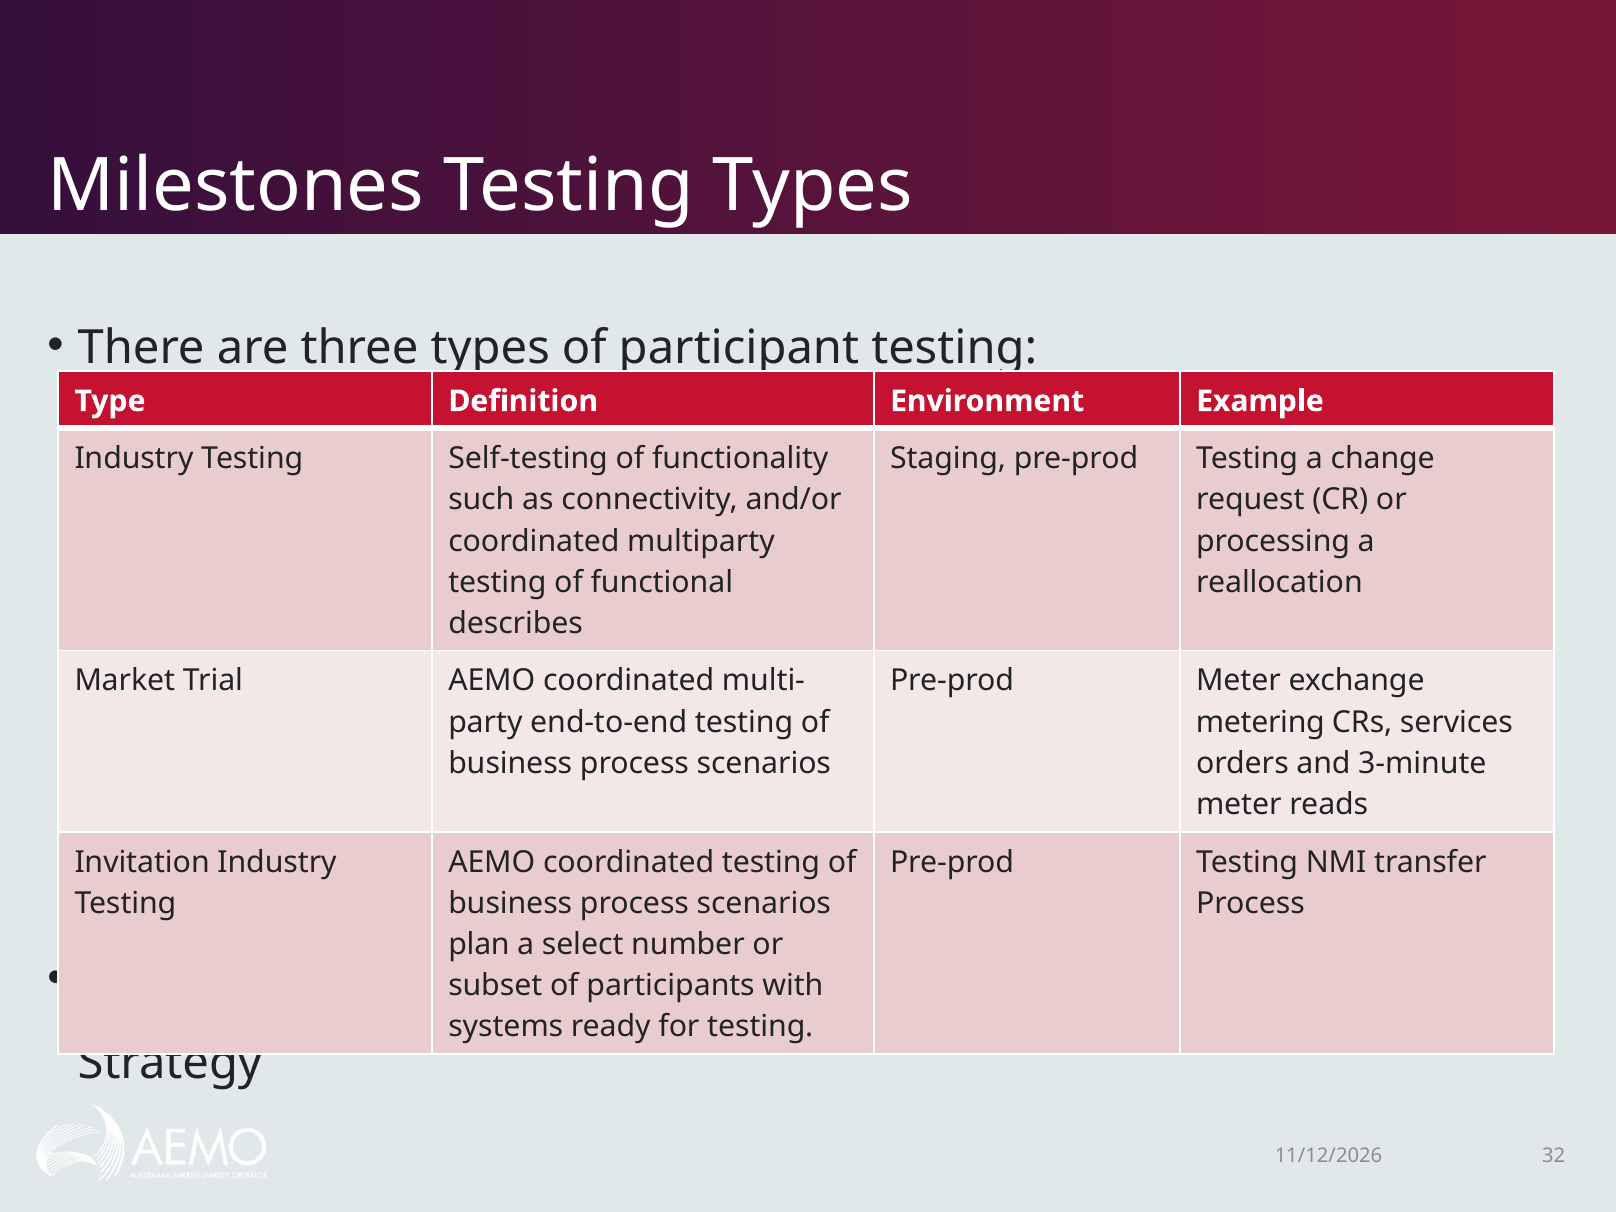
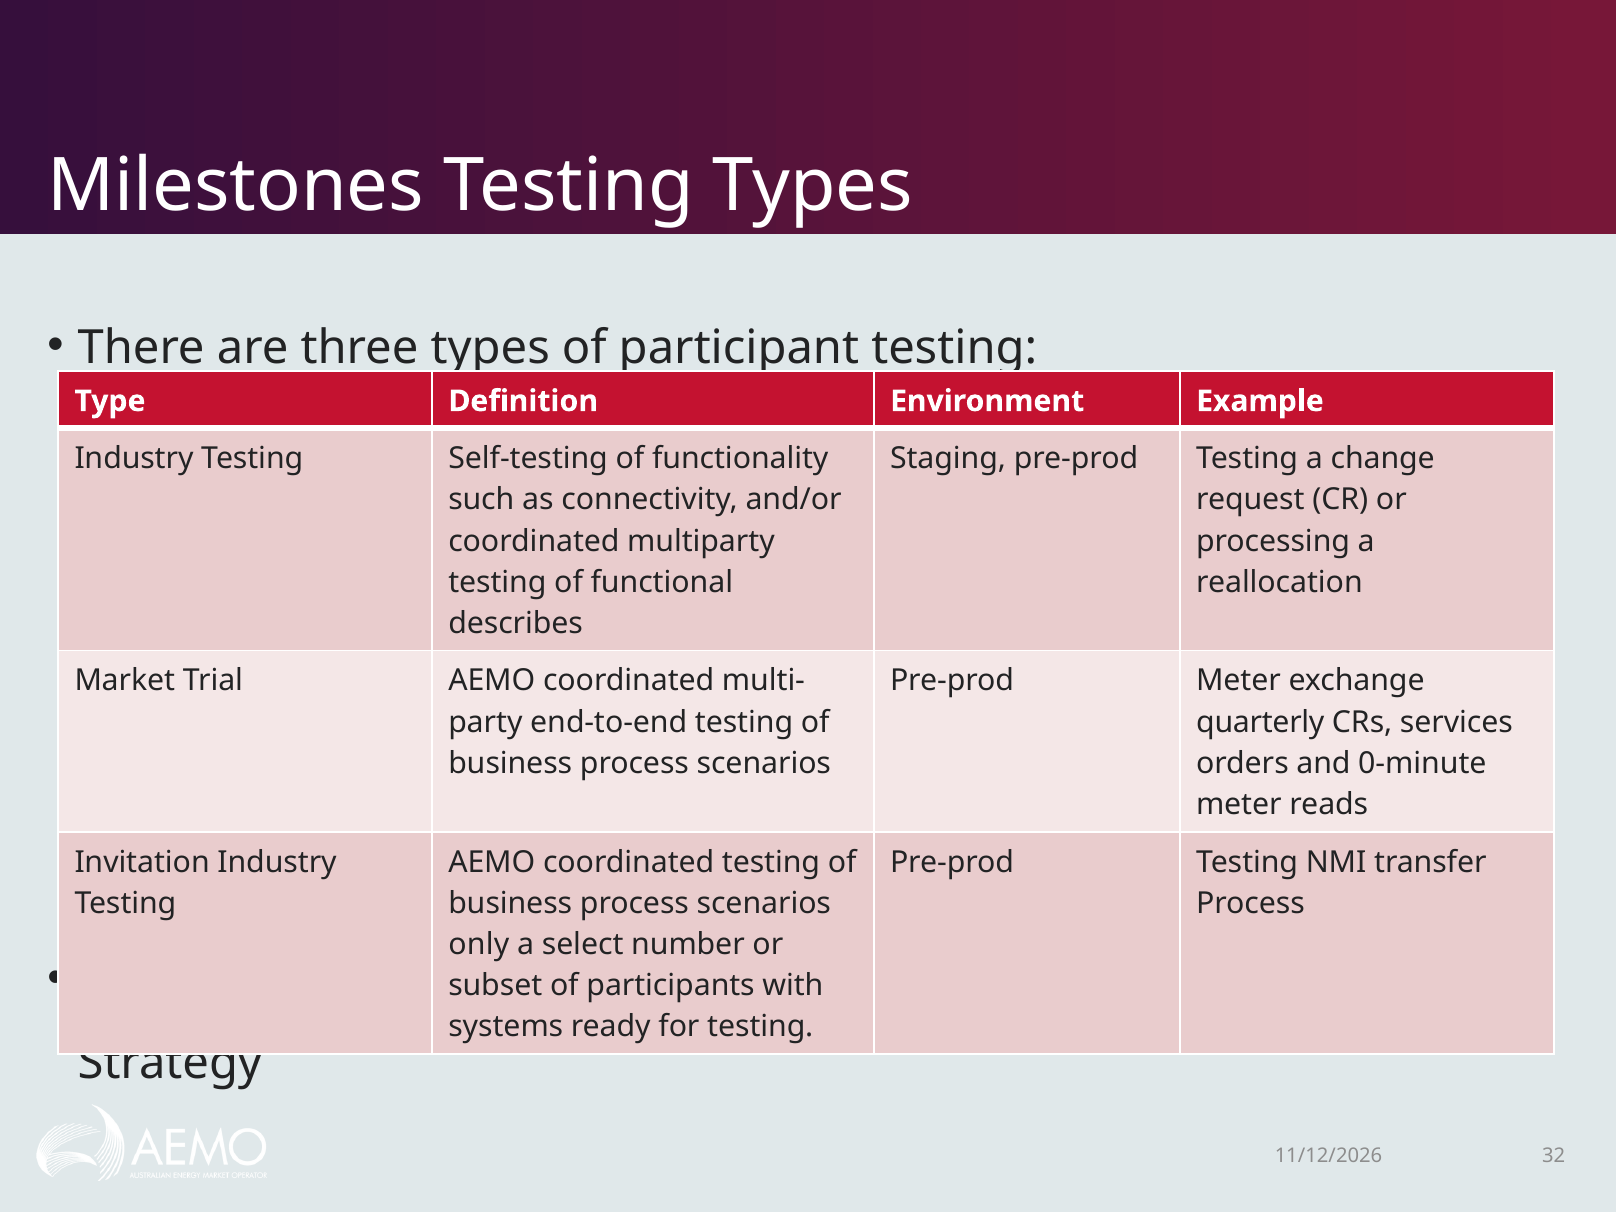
metering: metering -> quarterly (1260, 722)
3-minute: 3-minute -> 0-minute (1422, 763)
plan: plan -> only (479, 945)
